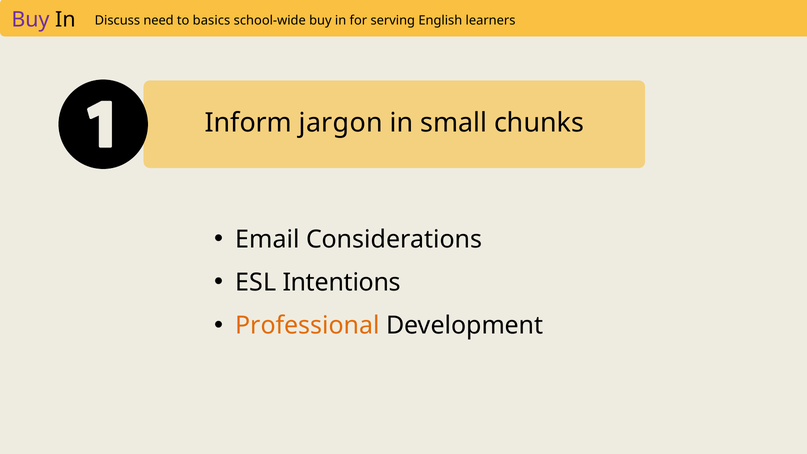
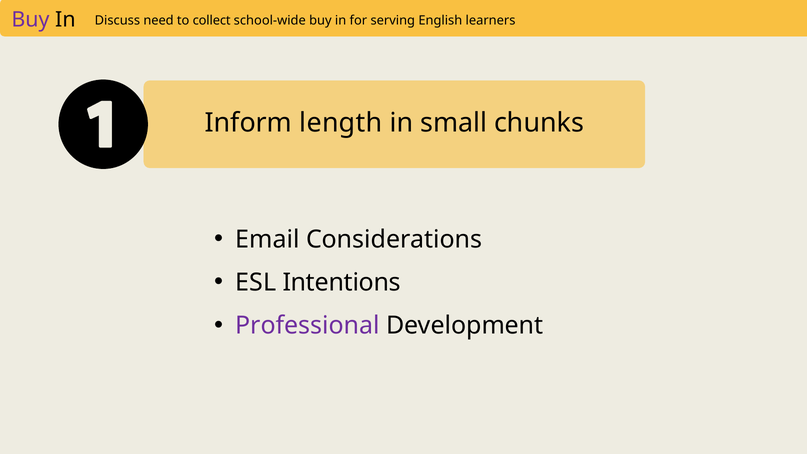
basics: basics -> collect (212, 20)
jargon: jargon -> length (341, 123)
Professional colour: orange -> purple (308, 326)
